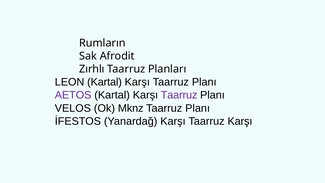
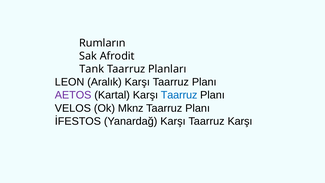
Zırhlı: Zırhlı -> Tank (92, 69)
LEON Kartal: Kartal -> Aralık (105, 82)
Taarruz colour: purple -> blue (179, 95)
